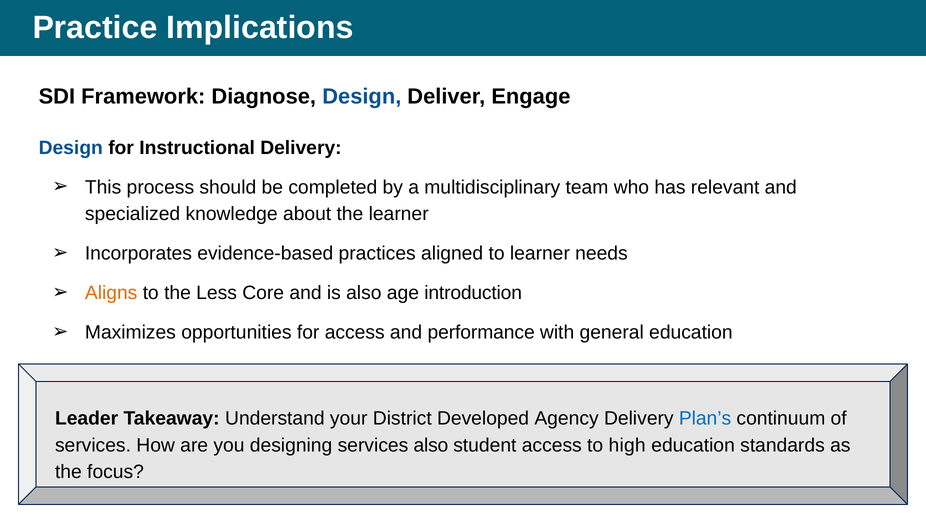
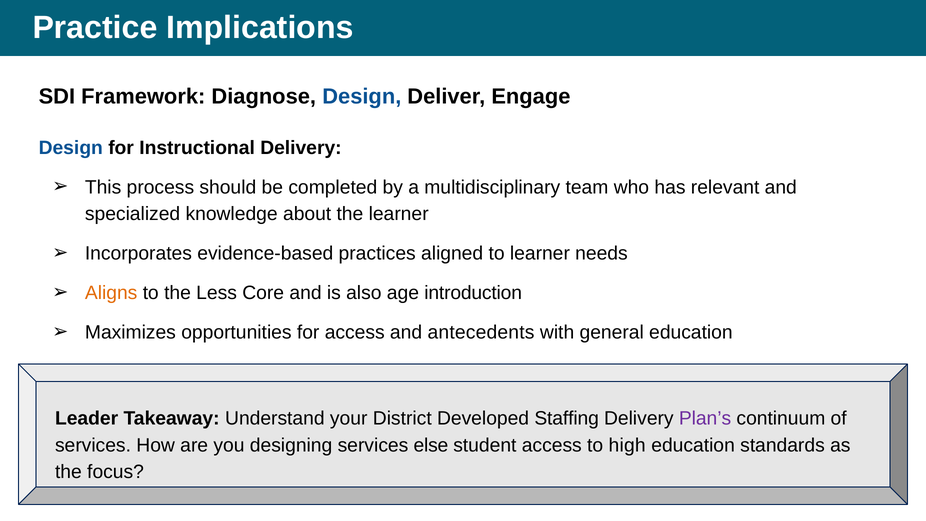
performance: performance -> antecedents (481, 332)
Agency: Agency -> Staffing (567, 418)
Plan’s colour: blue -> purple (705, 418)
services also: also -> else (431, 445)
